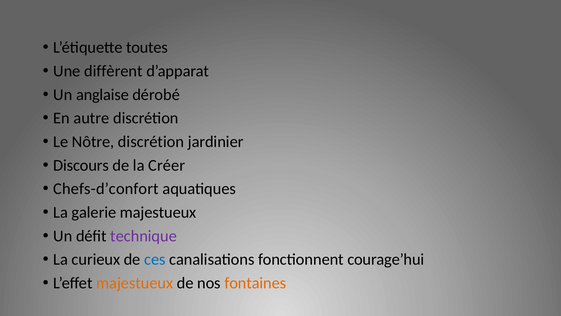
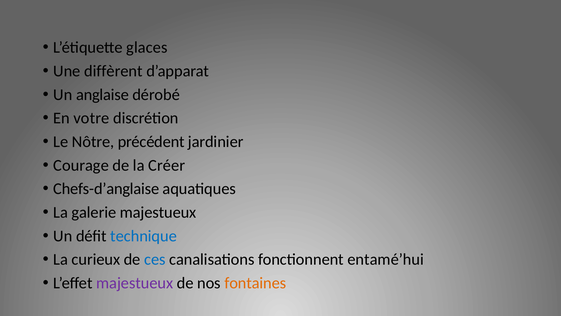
toutes: toutes -> glaces (147, 47)
autre: autre -> votre (91, 118)
Nôtre discrétion: discrétion -> précédent (151, 142)
Discours: Discours -> Courage (81, 165)
Chefs-d’confort: Chefs-d’confort -> Chefs-d’anglaise (106, 189)
technique colour: purple -> blue (144, 236)
courage’hui: courage’hui -> entamé’hui (386, 259)
majestueux colour: orange -> purple (135, 283)
